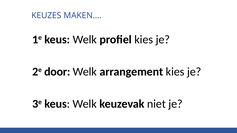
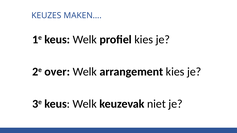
door: door -> over (57, 72)
